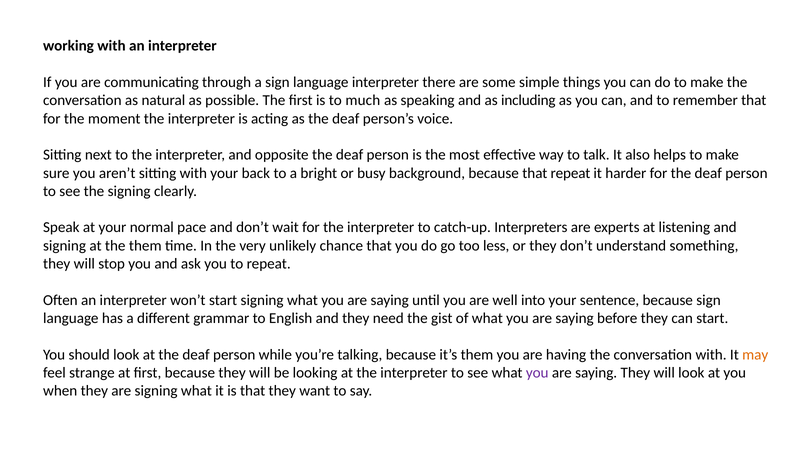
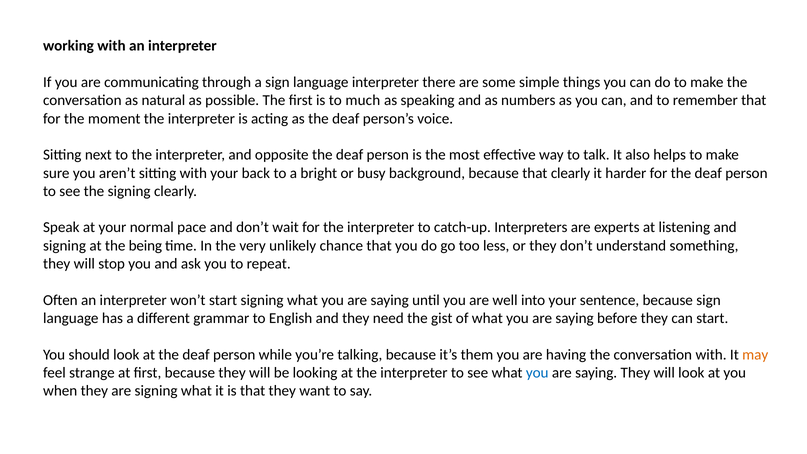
including: including -> numbers (528, 100)
that repeat: repeat -> clearly (571, 173)
the them: them -> being (145, 246)
you colour: purple -> blue (537, 373)
